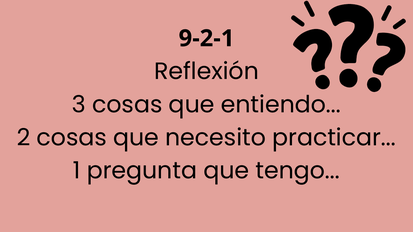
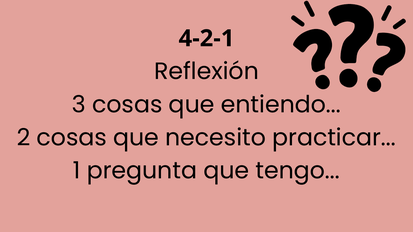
9-2-1: 9-2-1 -> 4-2-1 (206, 38)
